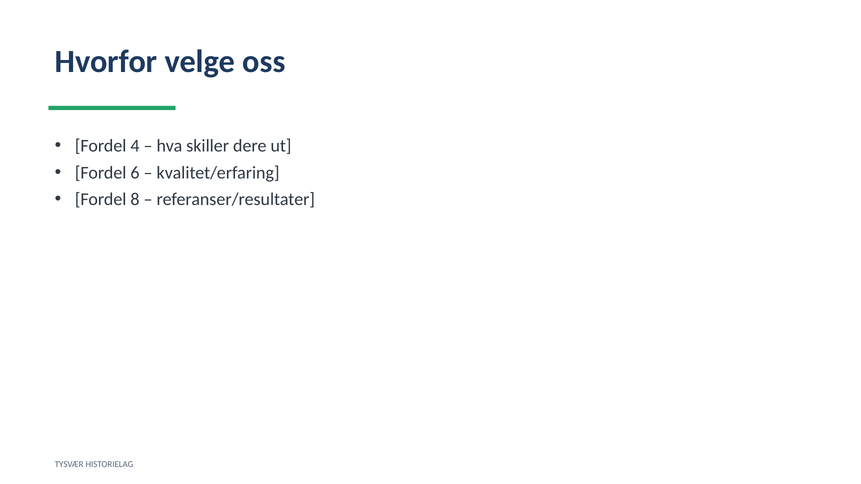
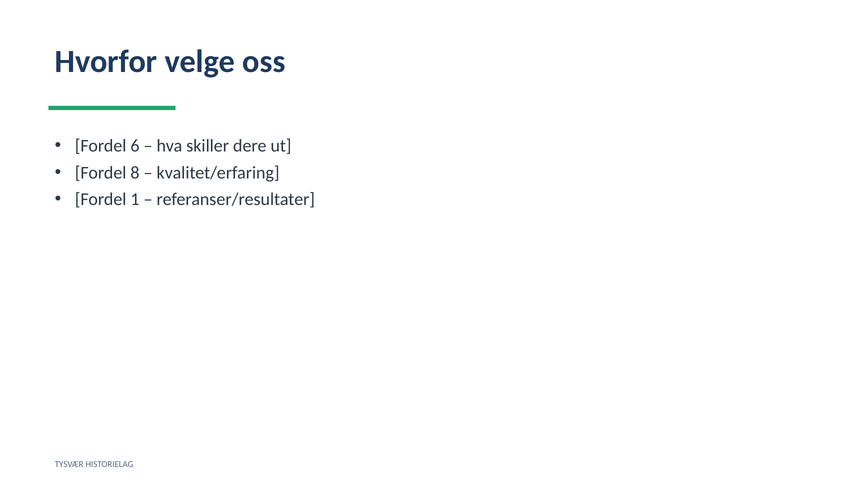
4: 4 -> 6 (135, 146)
6: 6 -> 8 (135, 173)
8: 8 -> 1 (135, 200)
